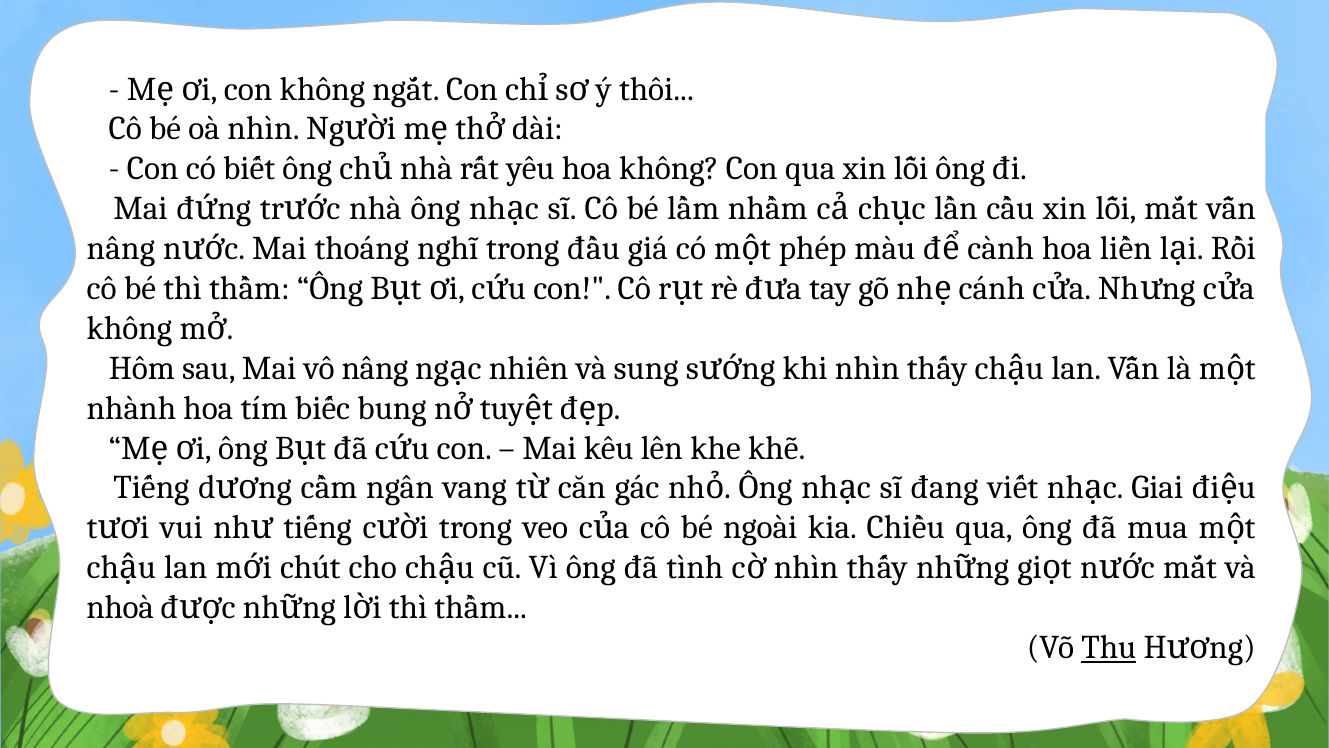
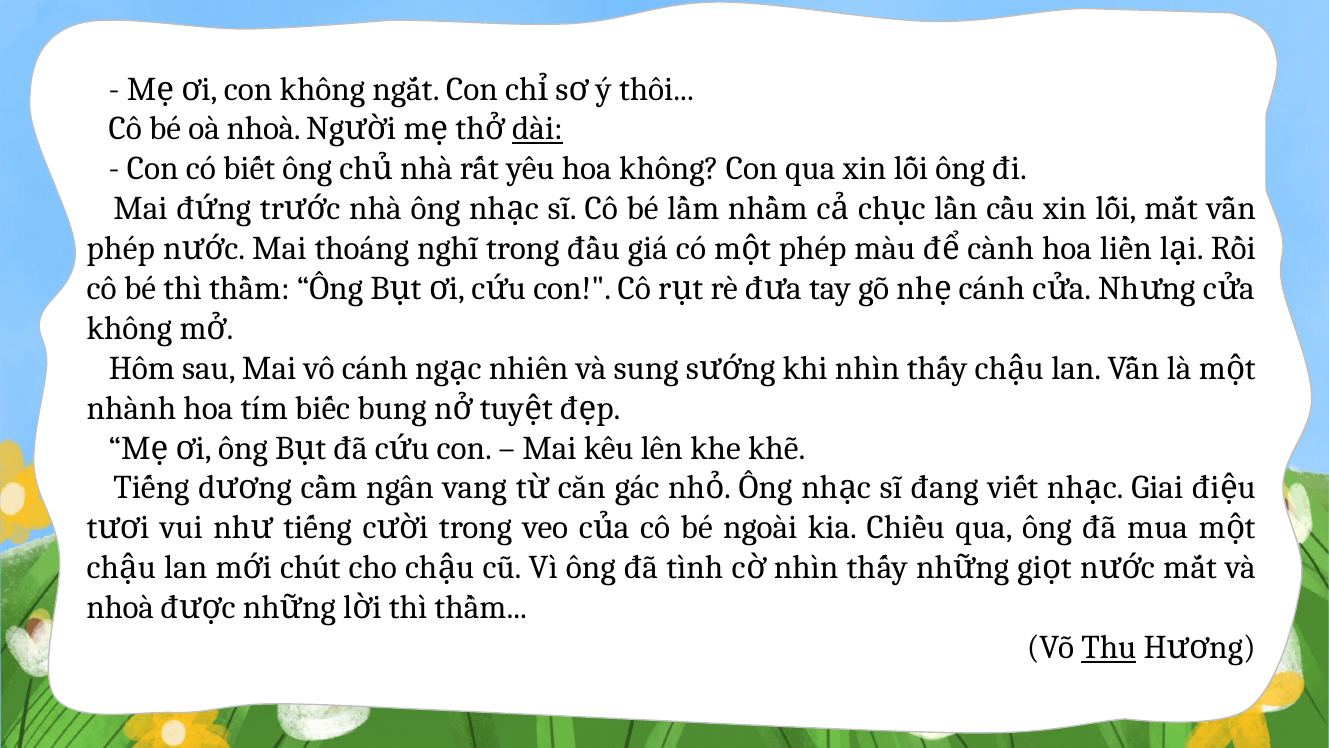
oà nhìn: nhìn -> nhoà (264, 129)
dài underline: none -> present (538, 129)
nâng: nâng -> phép (121, 248)
vô nâng: nâng -> cánh (375, 368)
